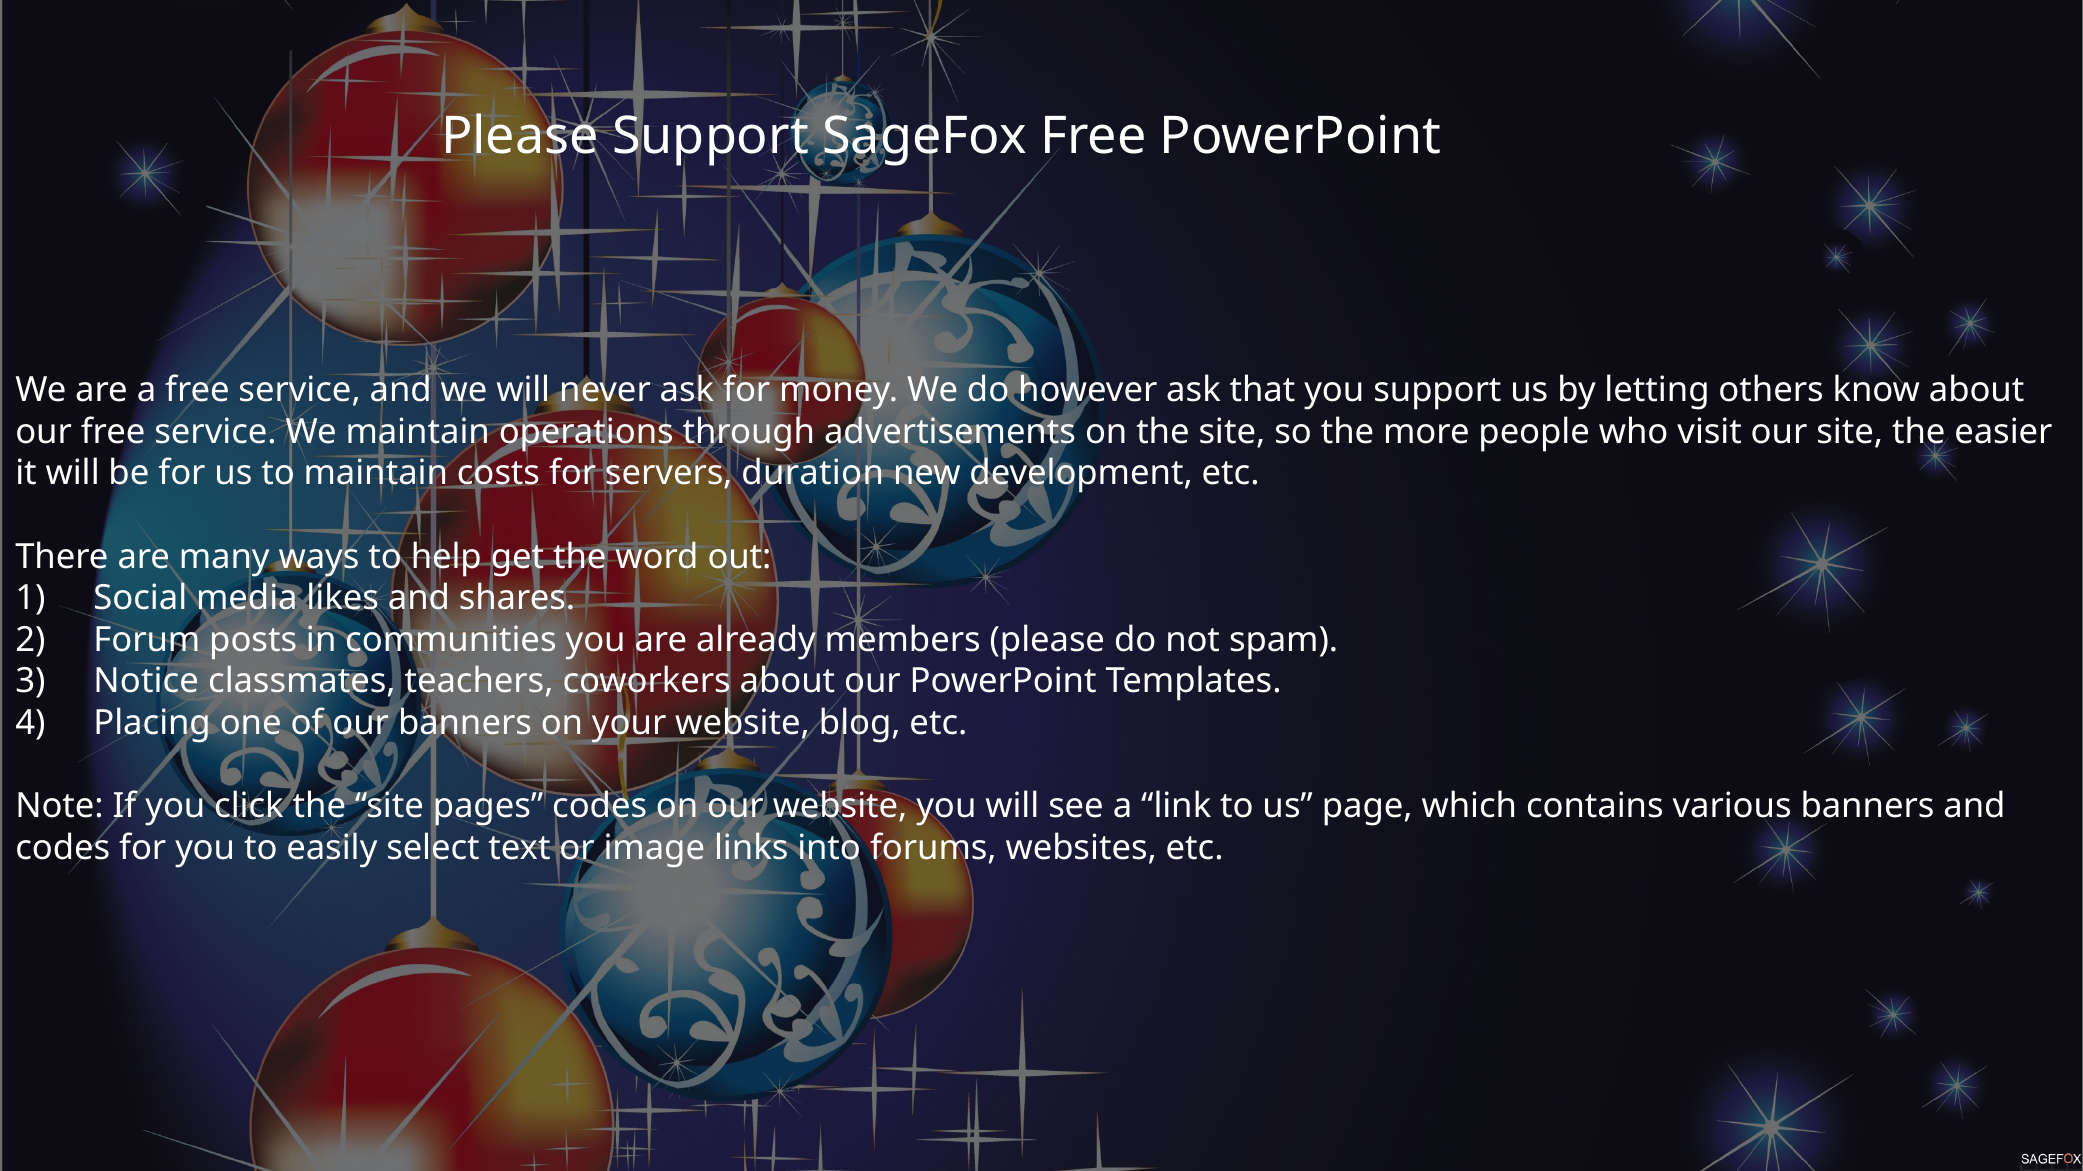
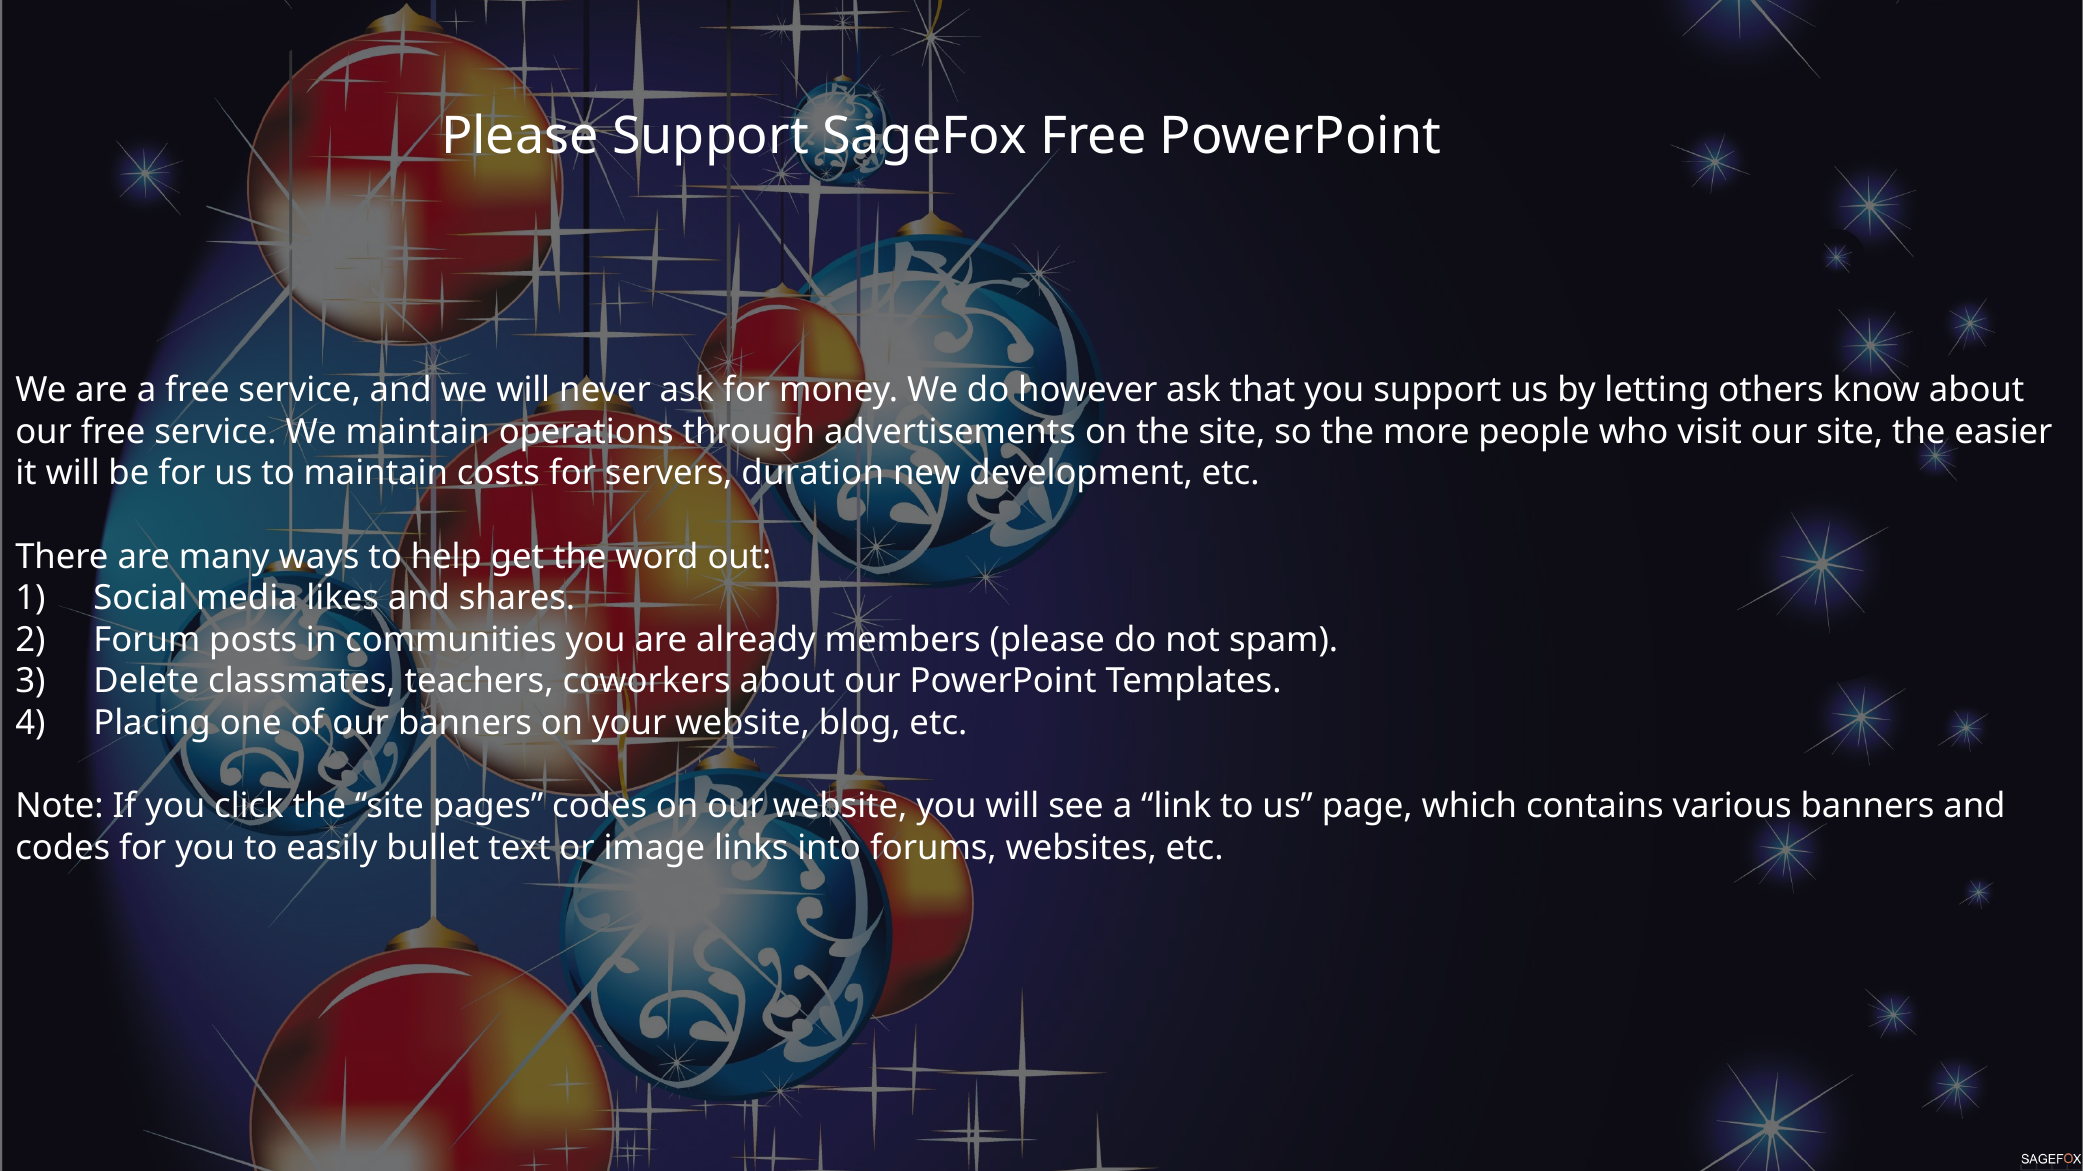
Notice: Notice -> Delete (146, 682)
select: select -> bullet (433, 848)
